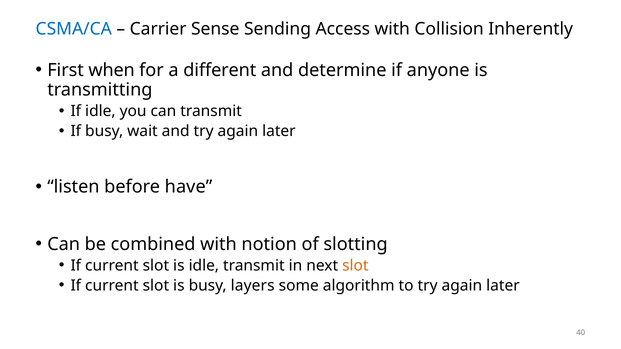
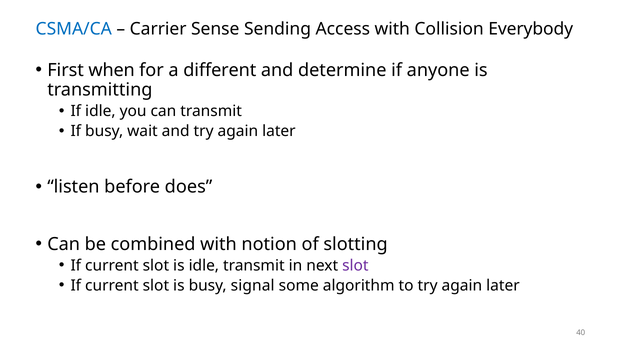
Inherently: Inherently -> Everybody (531, 29)
have: have -> does (189, 187)
slot colour: orange -> purple (355, 266)
layers: layers -> signal (253, 286)
